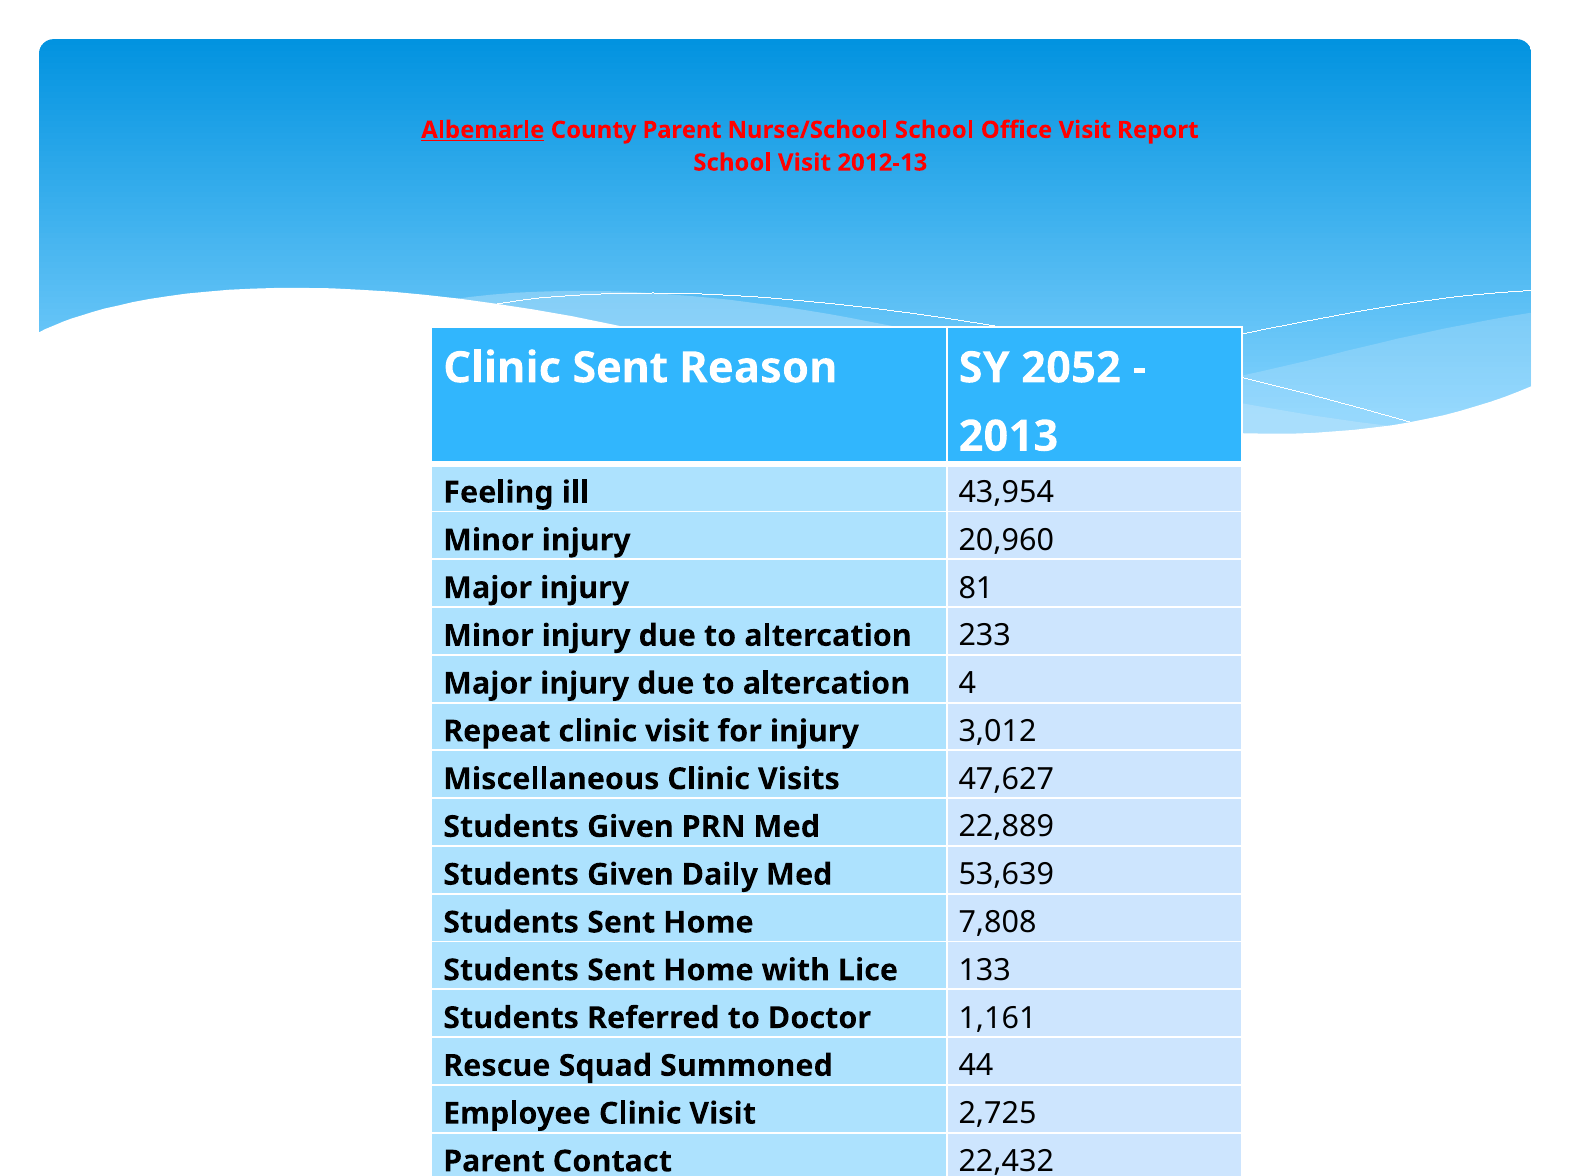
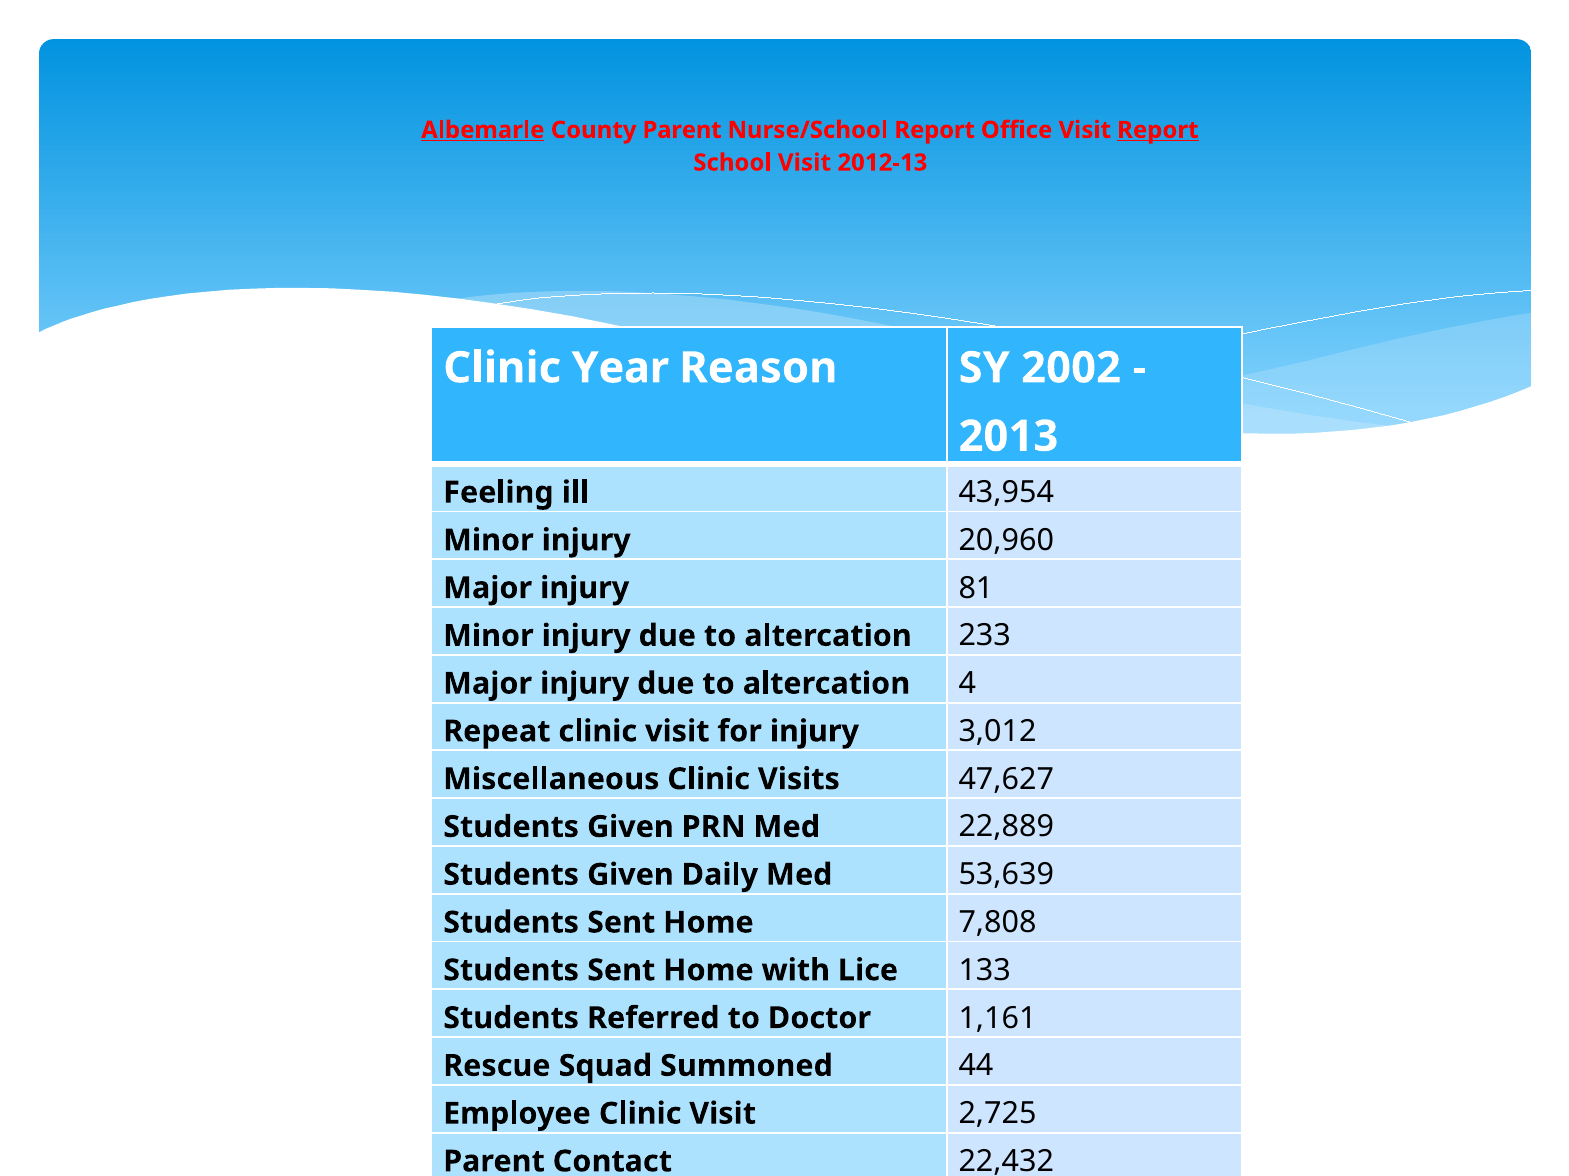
Nurse/School School: School -> Report (935, 130)
Report underline: none -> present (1158, 130)
Clinic Sent: Sent -> Year (620, 368)
2052: 2052 -> 2002 (1071, 368)
